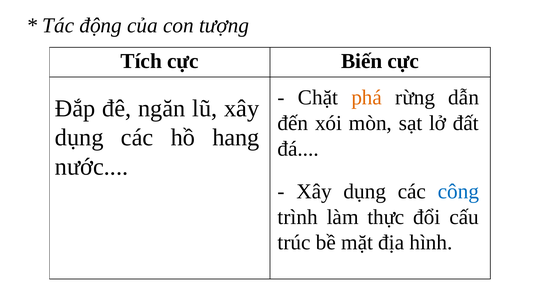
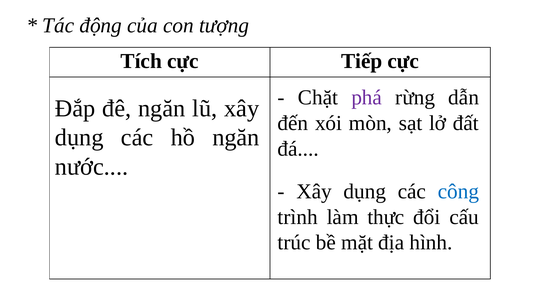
Biến: Biến -> Tiếp (362, 61)
phá colour: orange -> purple (367, 98)
hồ hang: hang -> ngăn (236, 137)
